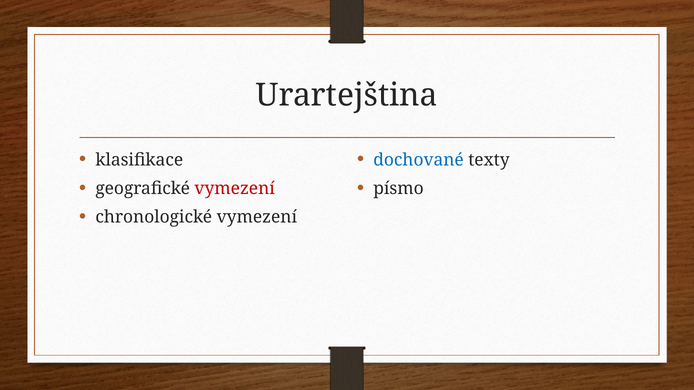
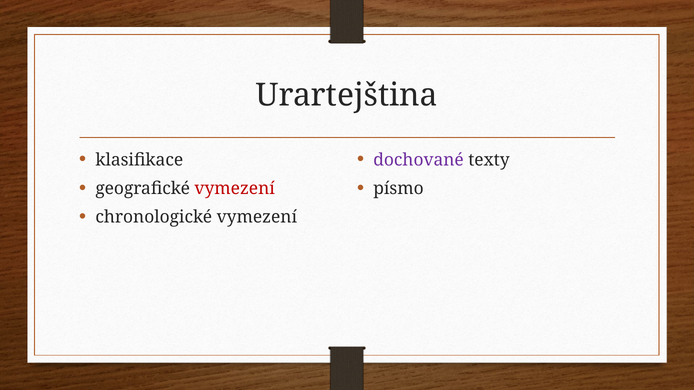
dochované colour: blue -> purple (419, 160)
